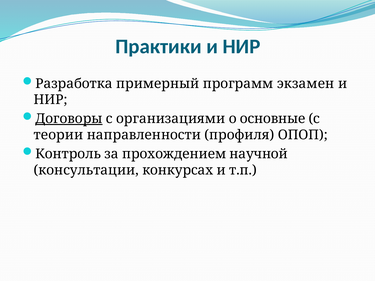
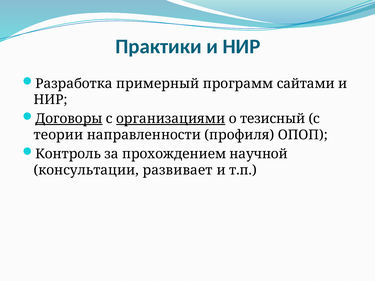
экзамен: экзамен -> сайтами (306, 84)
организациями underline: none -> present (171, 119)
основные: основные -> тезисный (273, 119)
конкурсах: конкурсах -> развивает (178, 170)
